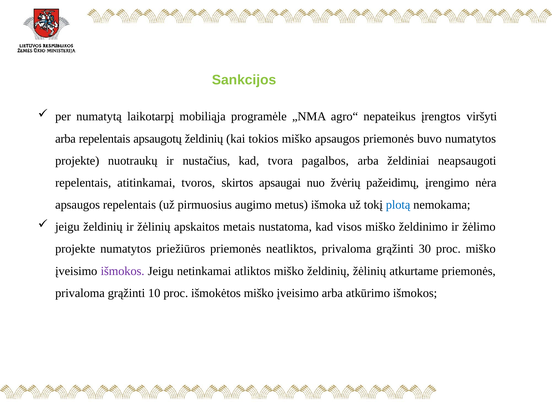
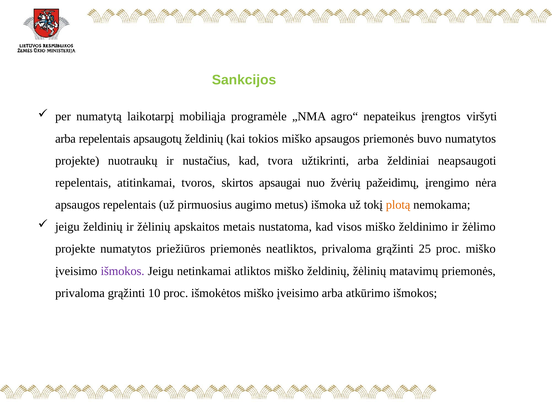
pagalbos: pagalbos -> užtikrinti (325, 161)
plotą colour: blue -> orange (398, 205)
30: 30 -> 25 (425, 249)
atkurtame: atkurtame -> matavimų (414, 271)
